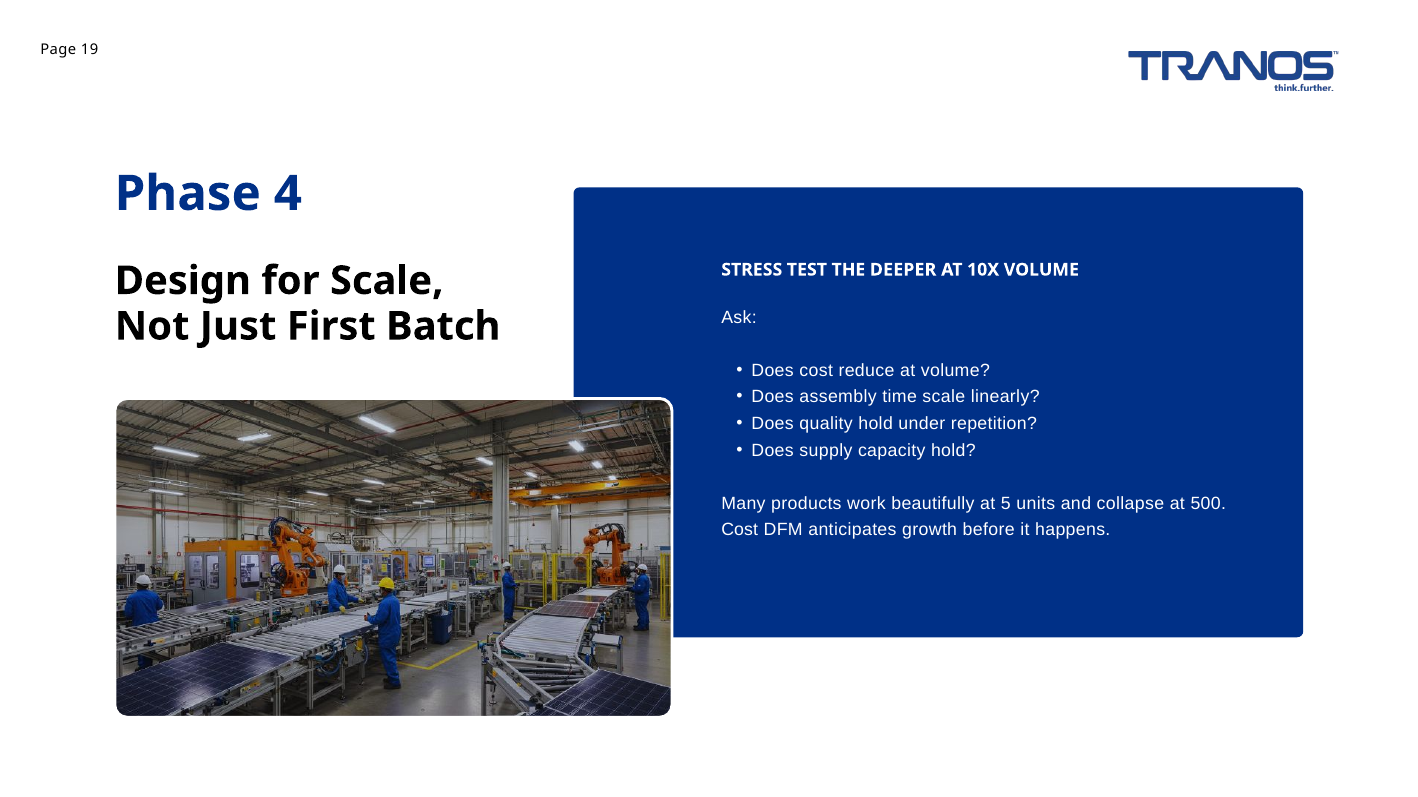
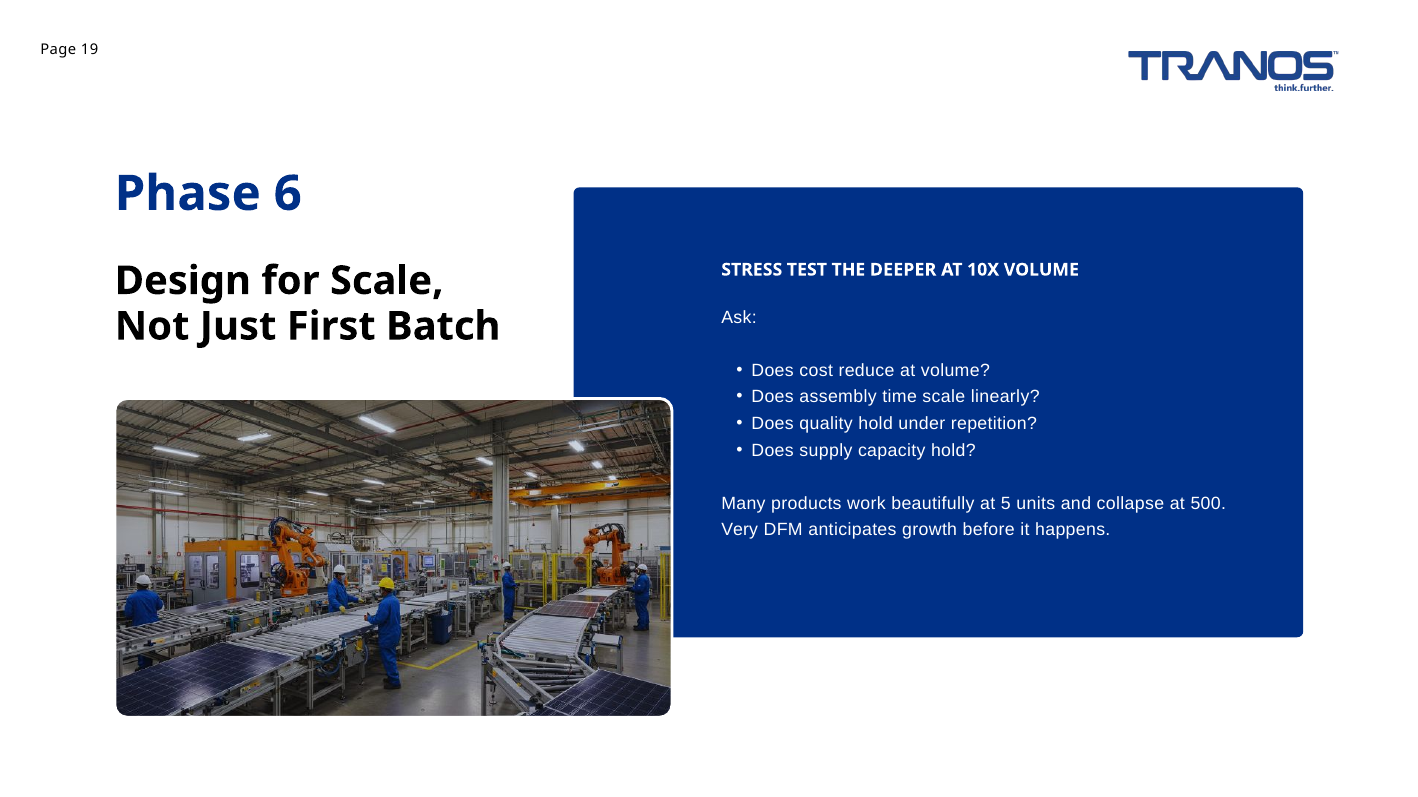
4: 4 -> 6 (288, 194)
Cost: Cost -> Very (740, 530)
